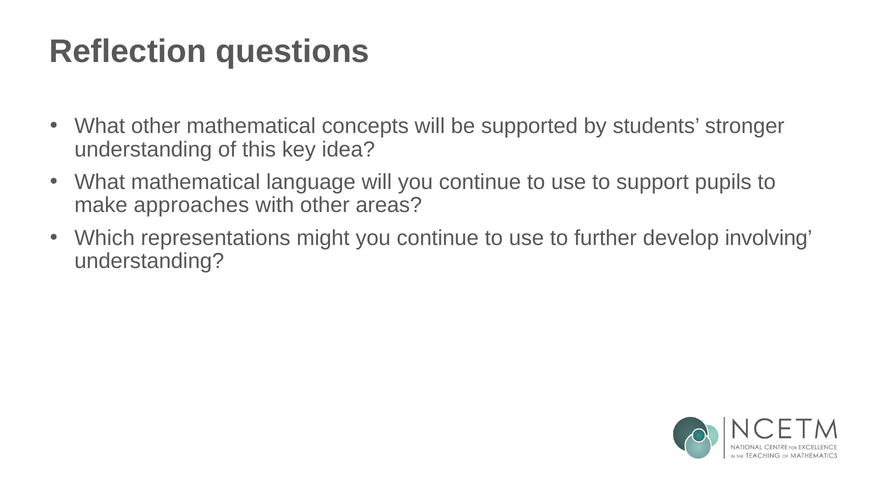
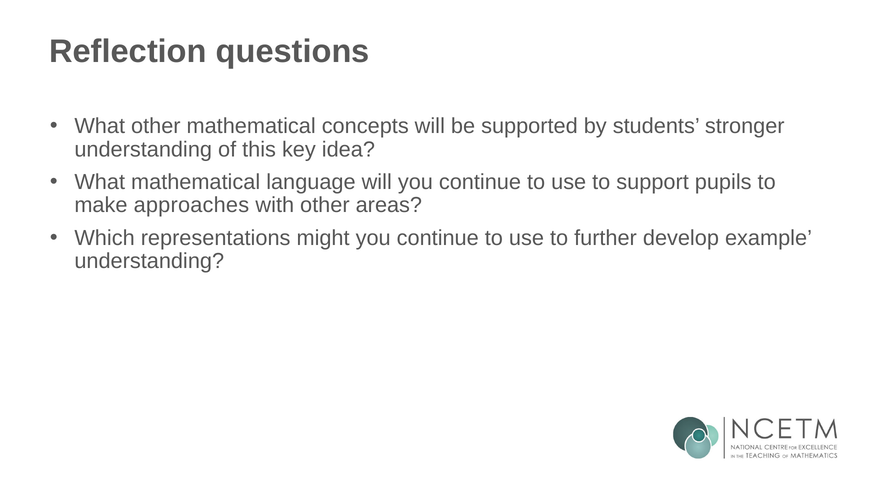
involving: involving -> example (768, 238)
